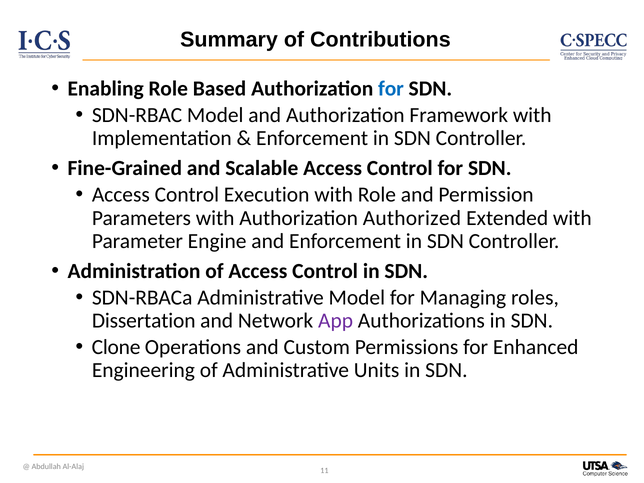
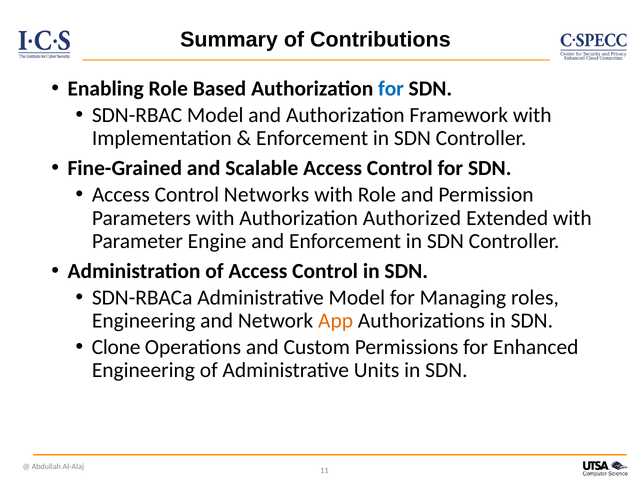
Execution: Execution -> Networks (267, 195)
Dissertation: Dissertation -> Engineering (144, 321)
App colour: purple -> orange (336, 321)
